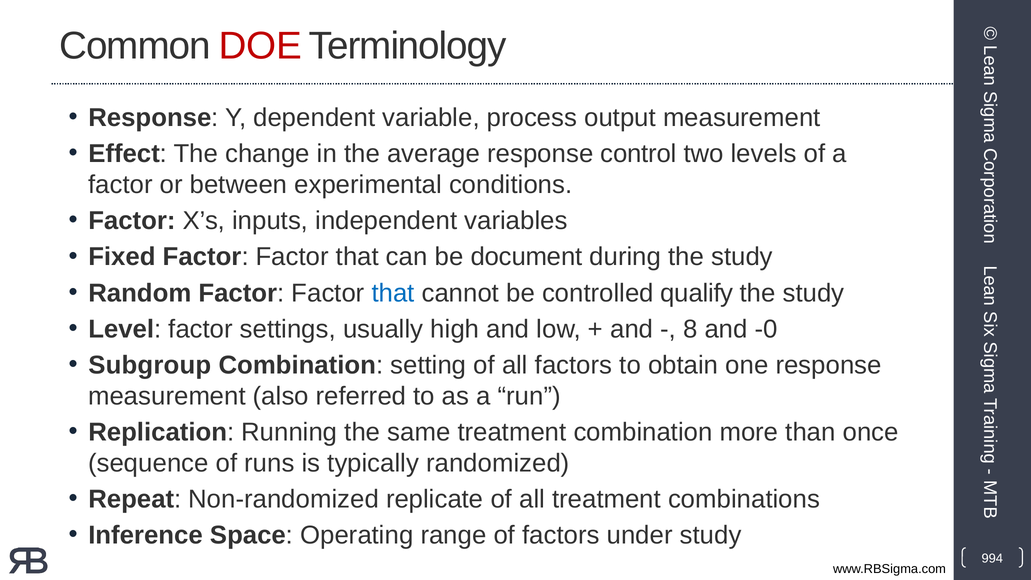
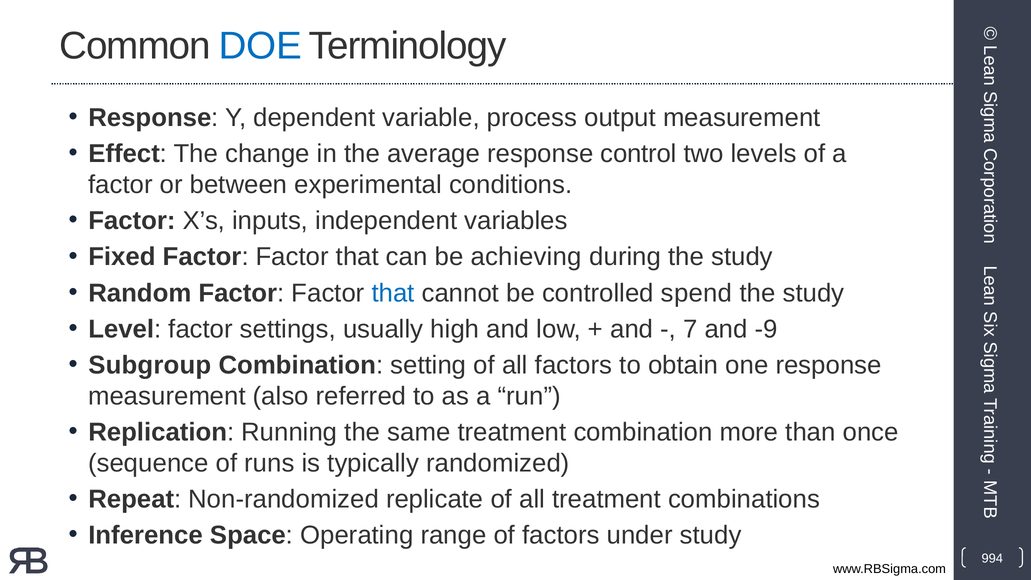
DOE colour: red -> blue (260, 46)
document: document -> achieving (526, 257)
qualify: qualify -> spend (697, 293)
8: 8 -> 7 (690, 329)
-0: -0 -> -9 (766, 329)
